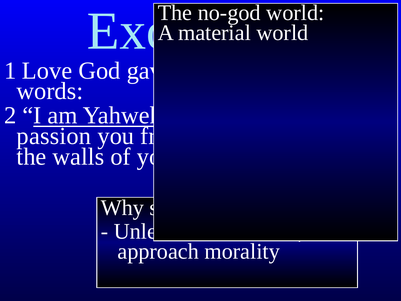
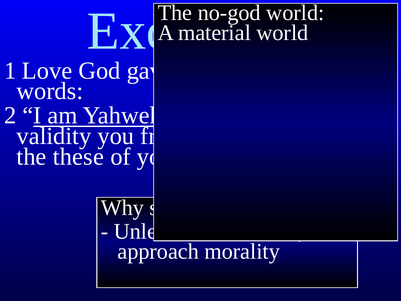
passion: passion -> validity (54, 136)
the walls: walls -> these (78, 157)
